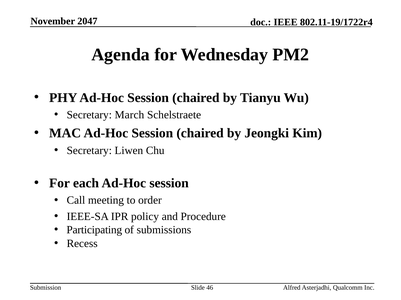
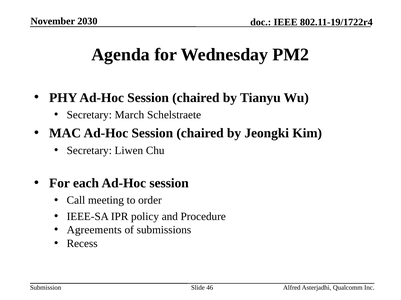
2047: 2047 -> 2030 (87, 21)
Participating: Participating -> Agreements (94, 231)
